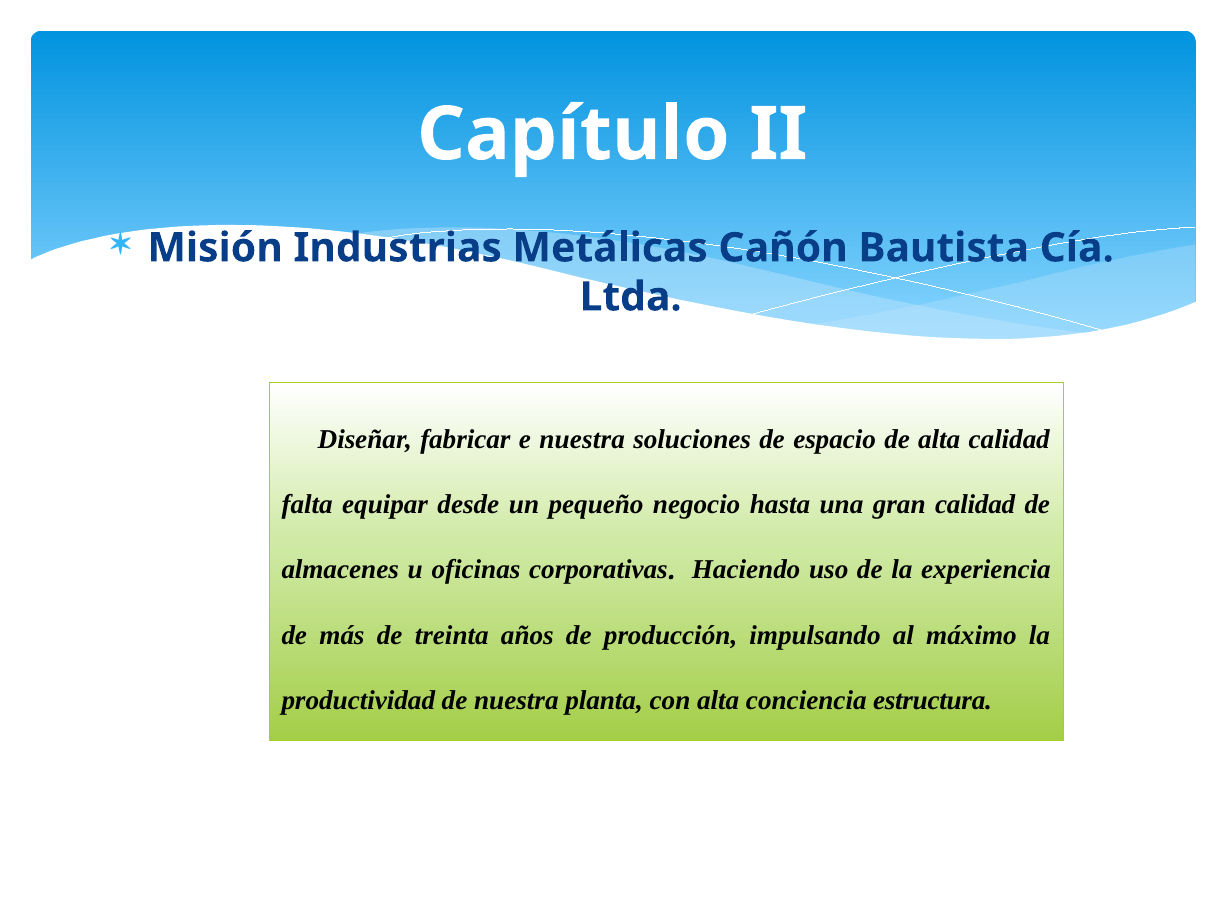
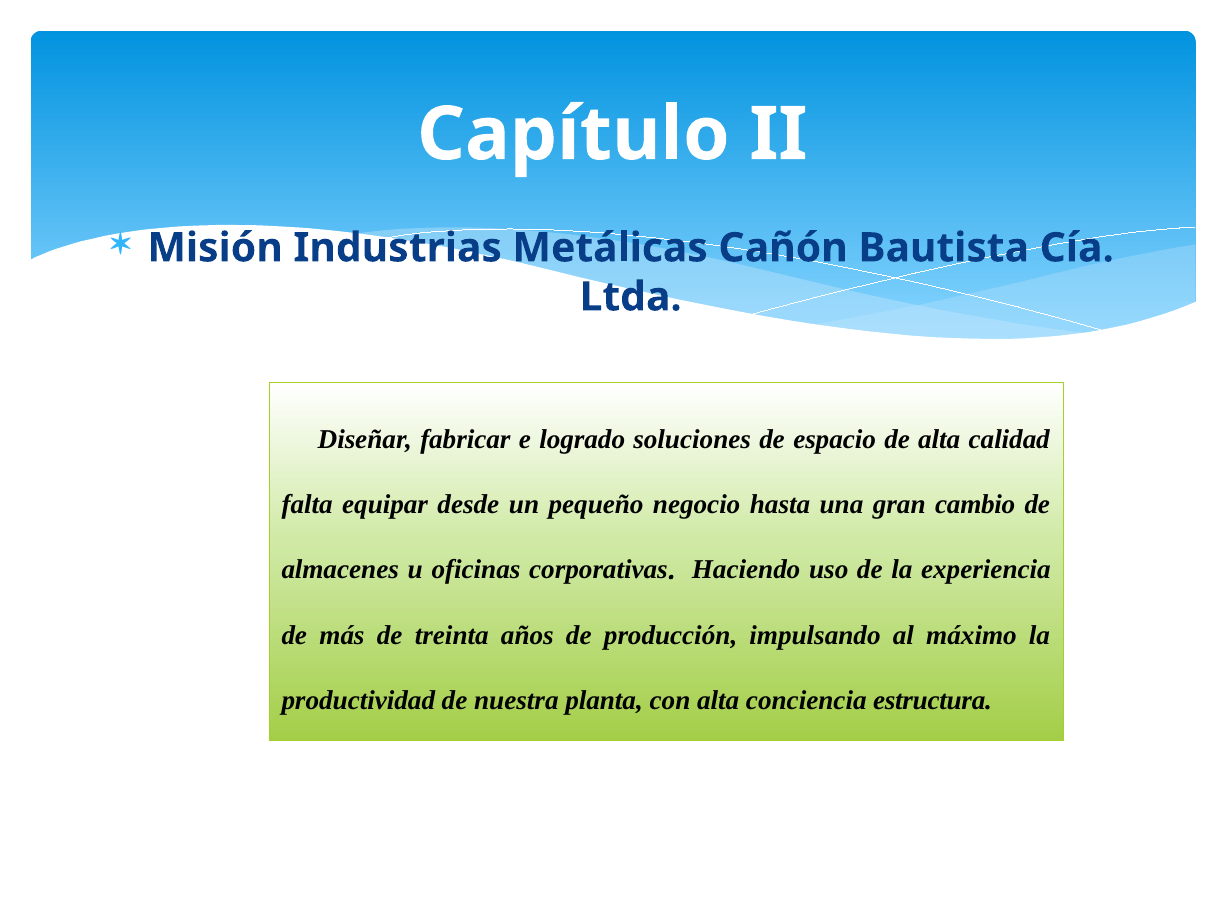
e nuestra: nuestra -> logrado (582, 439)
gran calidad: calidad -> cambio (975, 505)
